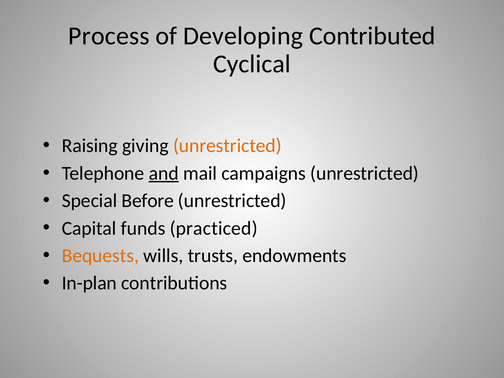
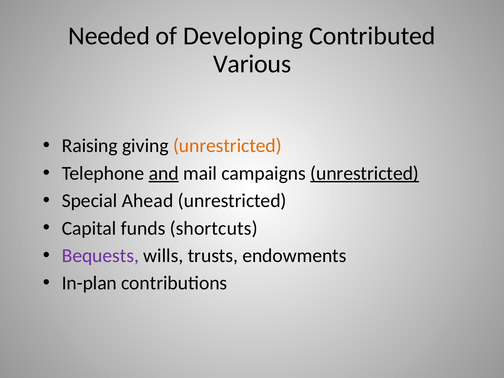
Process: Process -> Needed (109, 36)
Cyclical: Cyclical -> Various (252, 64)
unrestricted underline: none -> present (365, 173)
Before: Before -> Ahead (148, 201)
practiced: practiced -> shortcuts (214, 228)
Bequests colour: orange -> purple (100, 256)
